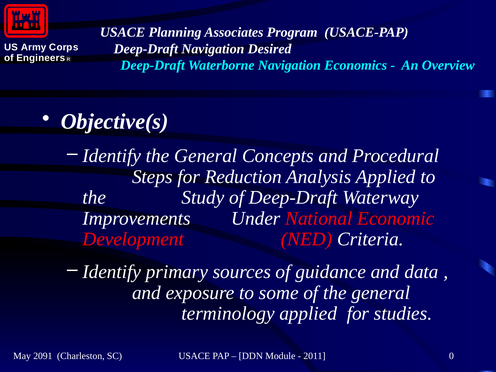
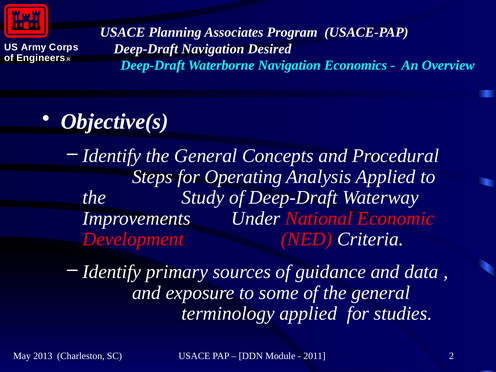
Reduction: Reduction -> Operating (243, 177)
2091: 2091 -> 2013 (43, 356)
0: 0 -> 2 (451, 356)
